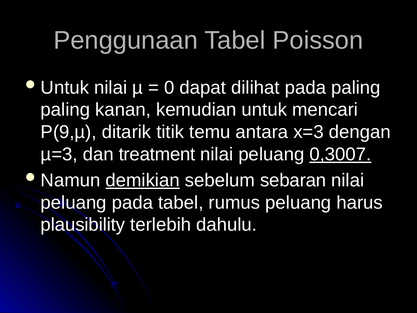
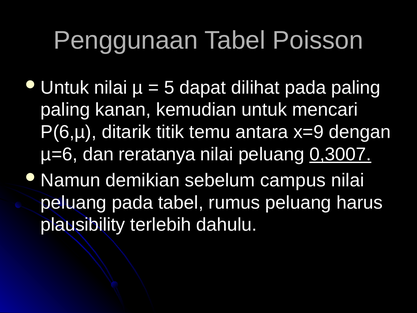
0: 0 -> 5 (169, 87)
P(9,µ: P(9,µ -> P(6,µ (69, 132)
x=3: x=3 -> x=9 (309, 132)
µ=3: µ=3 -> µ=6 (59, 154)
treatment: treatment -> reratanya (157, 154)
demikian underline: present -> none (143, 180)
sebaran: sebaran -> campus (293, 180)
